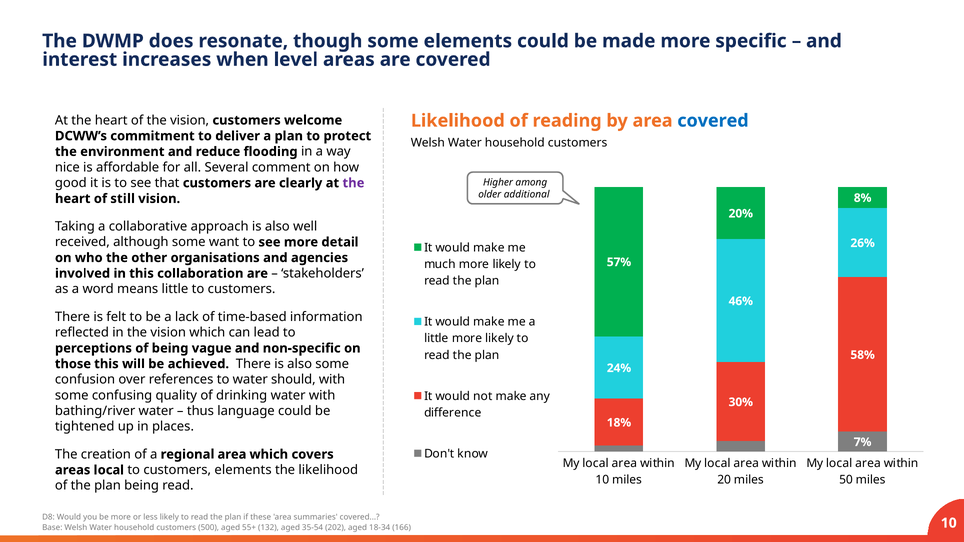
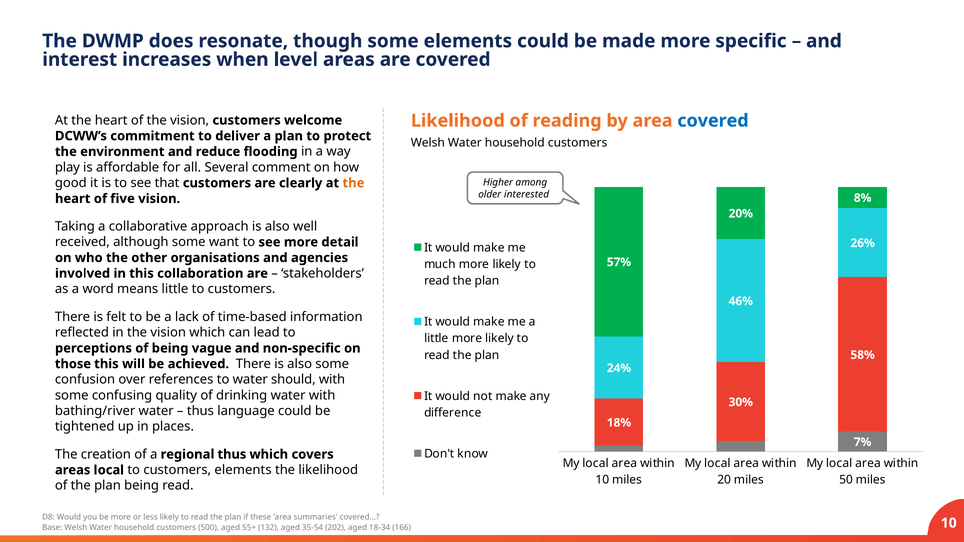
nice: nice -> play (67, 167)
the colour: purple -> orange (353, 183)
additional: additional -> interested (527, 195)
still: still -> five (123, 199)
regional area: area -> thus (232, 455)
